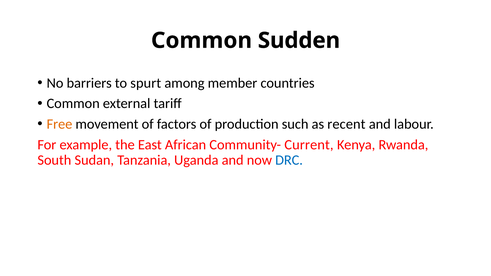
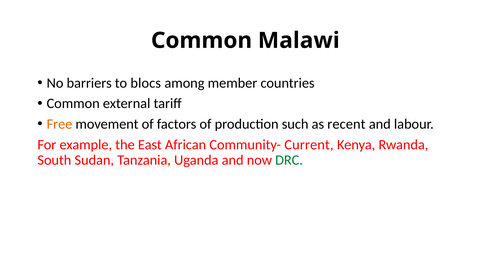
Sudden: Sudden -> Malawi (299, 41)
spurt: spurt -> blocs (146, 83)
DRC colour: blue -> green (289, 160)
